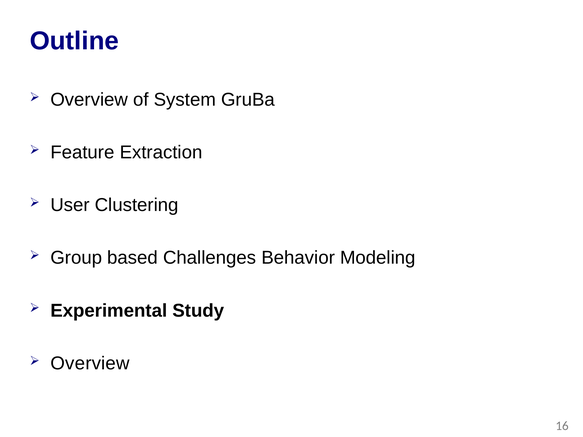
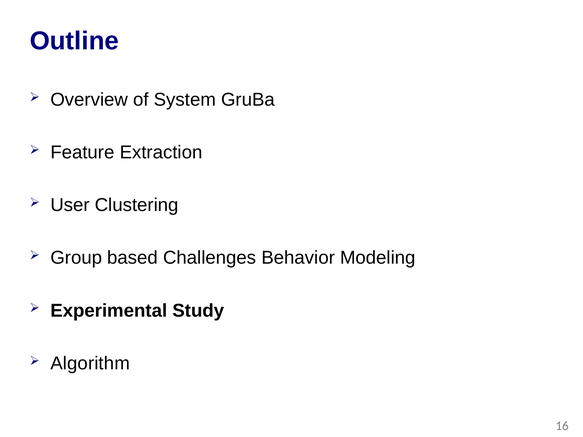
Overview: Overview -> Algorithm (90, 364)
